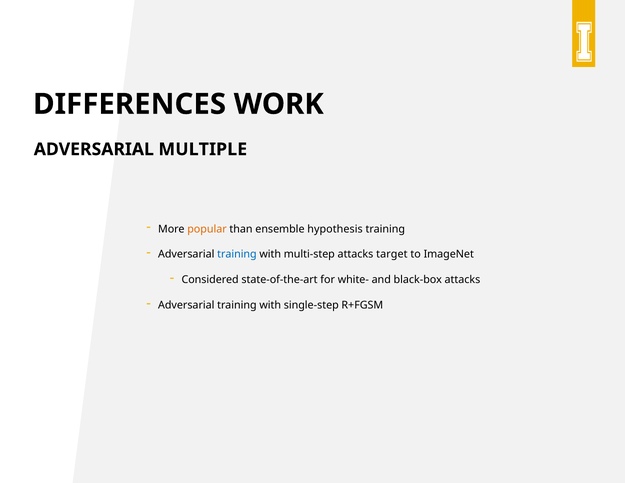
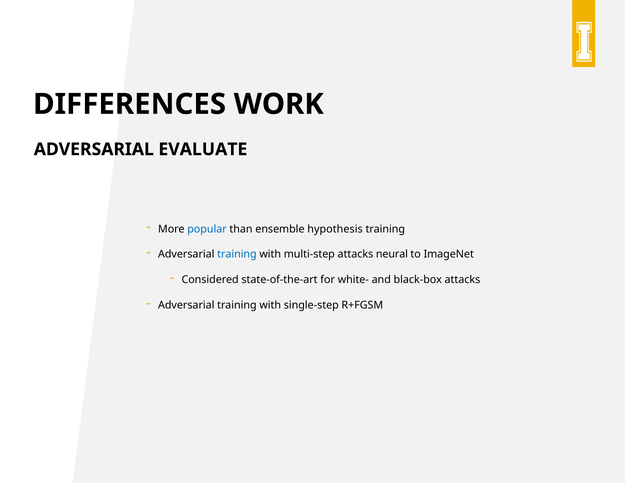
MULTIPLE: MULTIPLE -> EVALUATE (203, 149)
popular colour: orange -> blue (207, 229)
target: target -> neural (392, 254)
